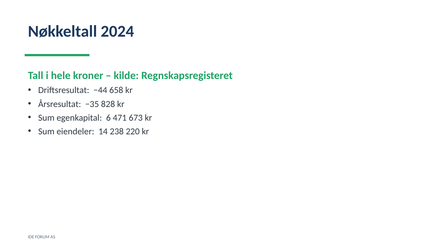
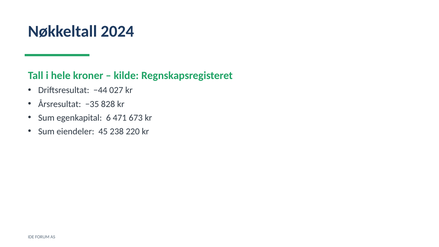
658: 658 -> 027 (116, 90)
14: 14 -> 45 (103, 131)
